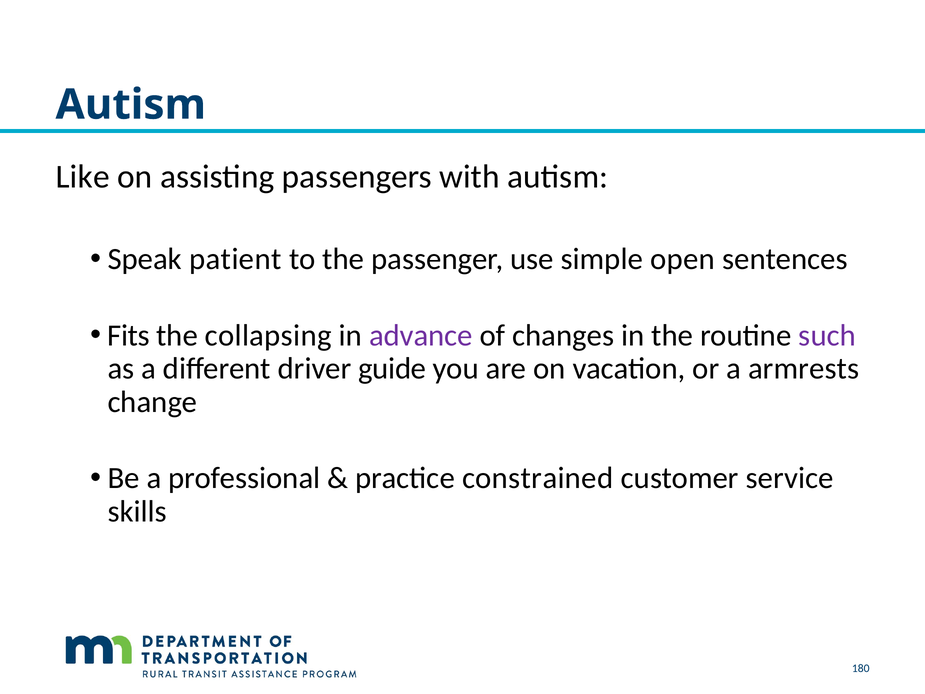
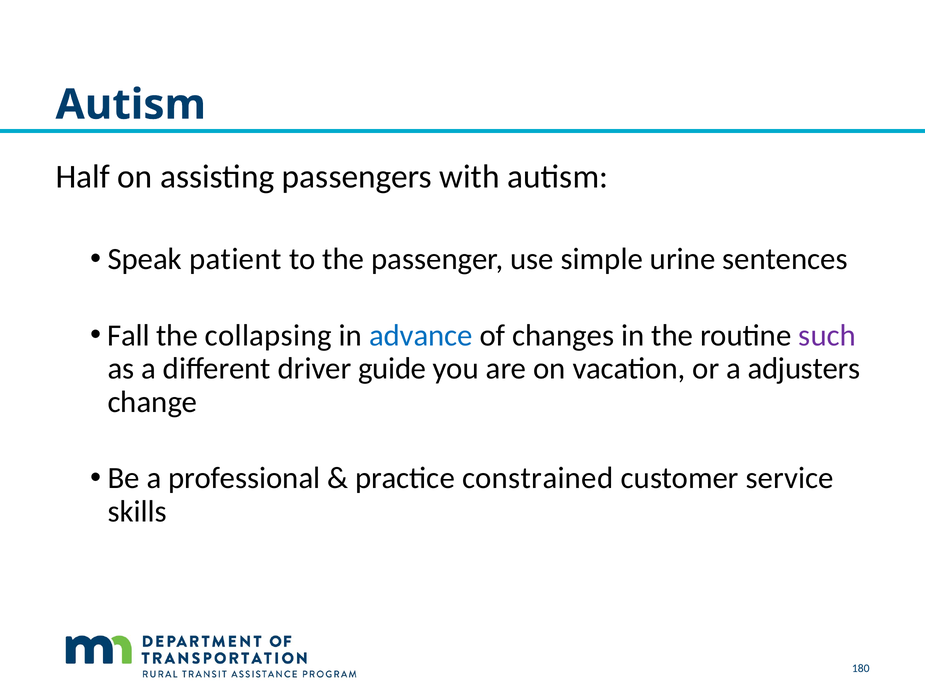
Like: Like -> Half (83, 177)
open: open -> urine (683, 259)
Fits: Fits -> Fall (129, 335)
advance colour: purple -> blue (421, 335)
armrests: armrests -> adjusters (804, 369)
